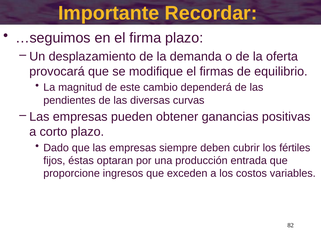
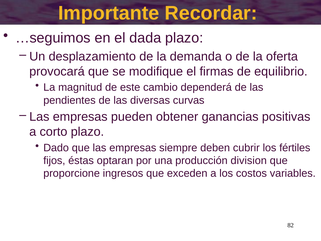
firma: firma -> dada (145, 38)
entrada: entrada -> division (249, 160)
